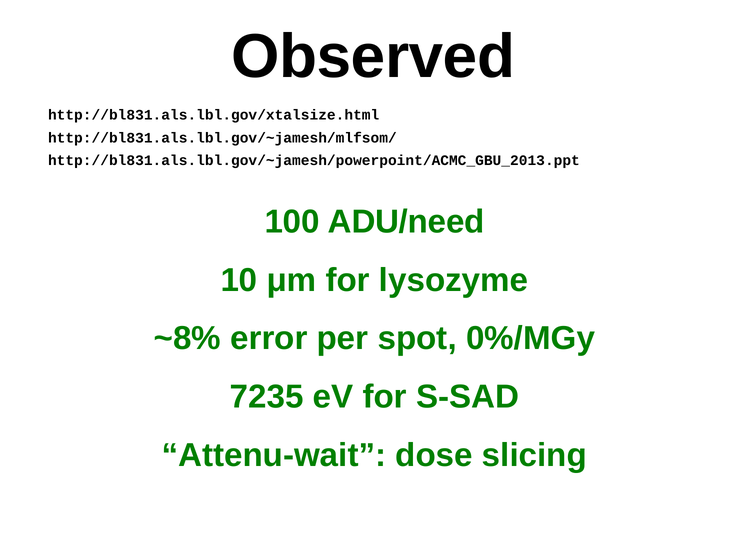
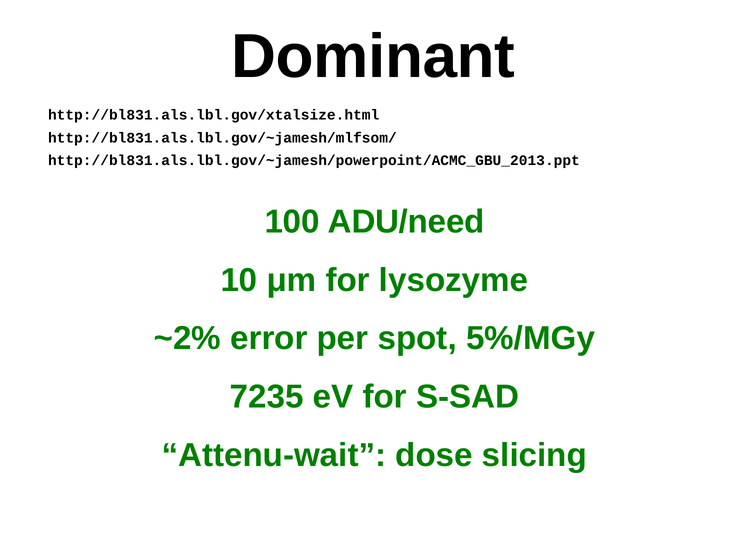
Observed: Observed -> Dominant (373, 57)
~8%: ~8% -> ~2% (187, 339)
0%/MGy: 0%/MGy -> 5%/MGy (531, 339)
